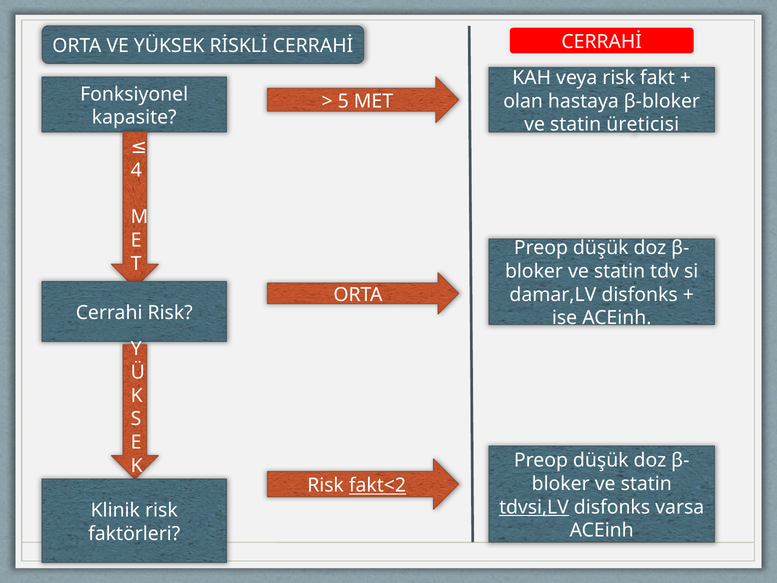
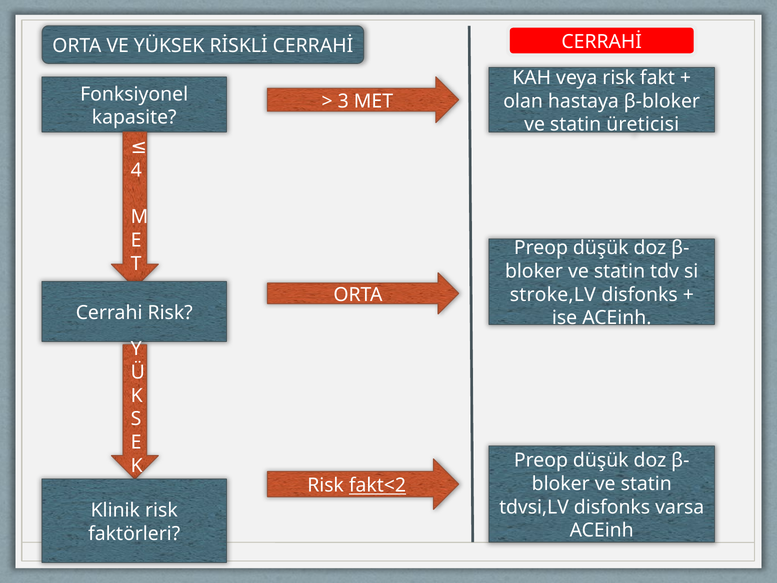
5: 5 -> 3 (343, 101)
damar,LV: damar,LV -> stroke,LV (553, 295)
tdvsi,LV underline: present -> none (534, 507)
